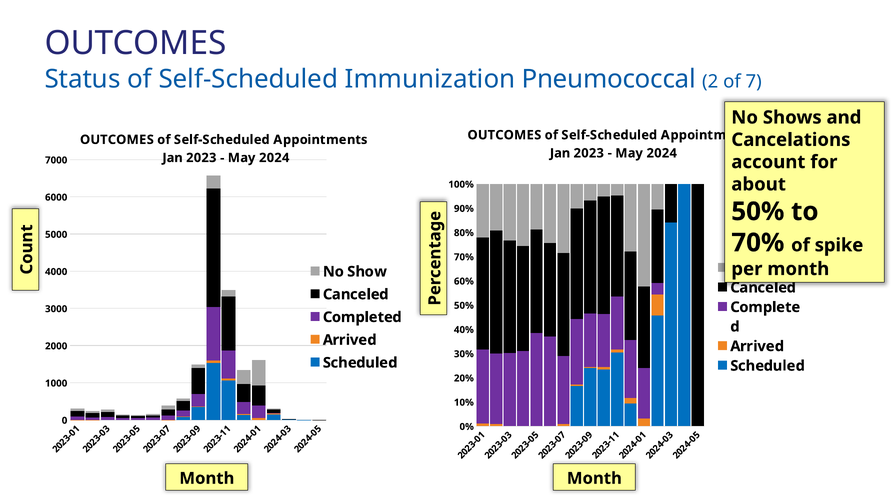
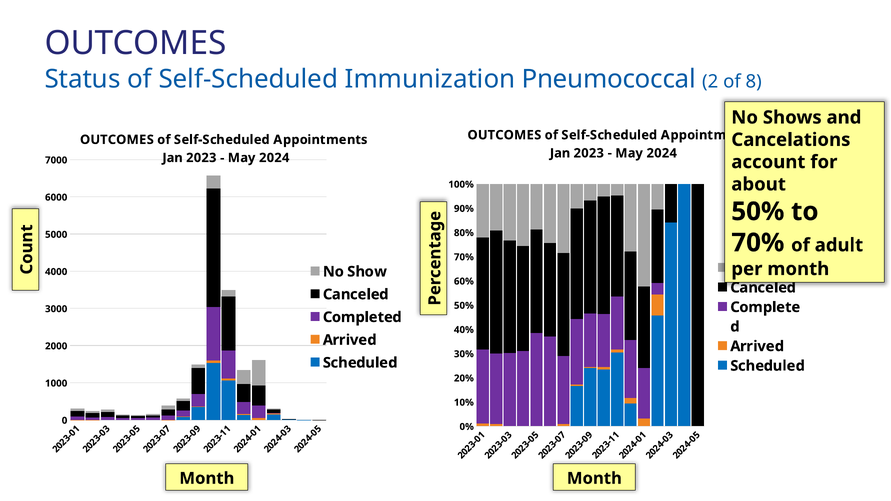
of 7: 7 -> 8 (754, 82)
spike: spike -> adult (839, 245)
